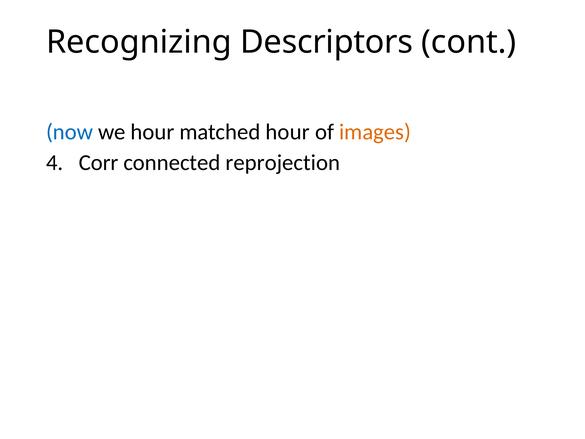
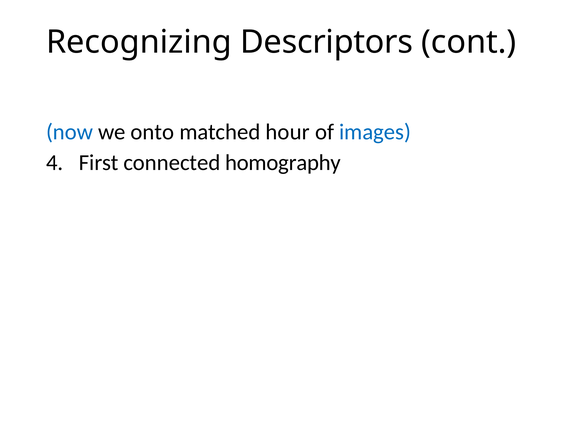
we hour: hour -> onto (152, 132)
images colour: orange -> blue (375, 132)
Corr: Corr -> First (99, 163)
reprojection: reprojection -> homography (283, 163)
